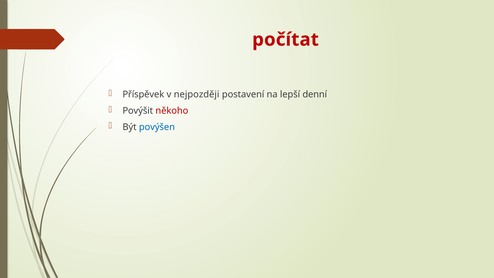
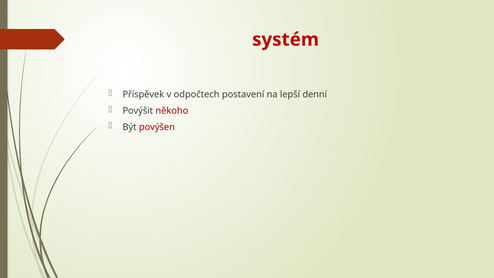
počítat: počítat -> systém (286, 40)
nejpozději: nejpozději -> odpočtech (197, 95)
povýšen colour: blue -> red (157, 127)
